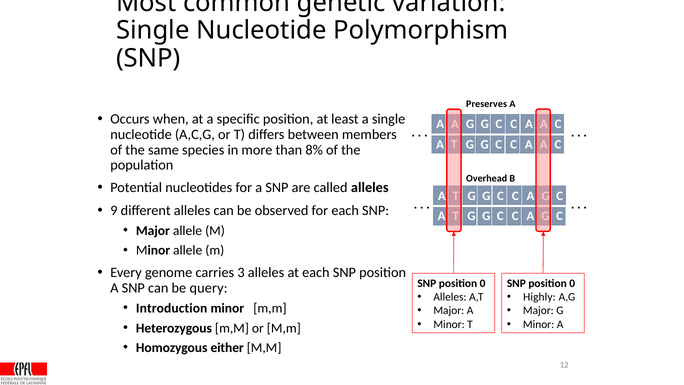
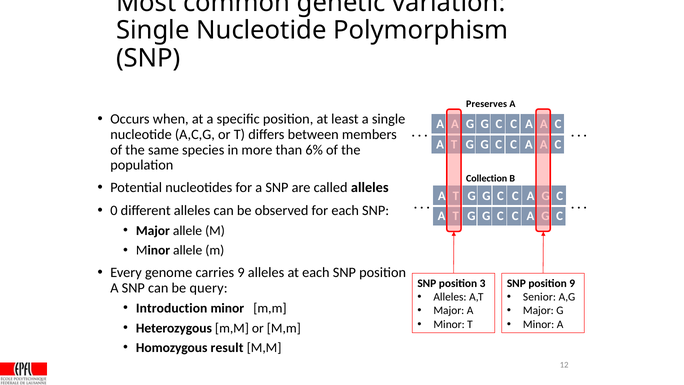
8%: 8% -> 6% (314, 150)
Overhead: Overhead -> Collection (487, 178)
9: 9 -> 0 (114, 210)
carries 3: 3 -> 9 (241, 272)
0: 0 -> 3 (483, 283)
0: 0 -> 9 (572, 283)
Highly: Highly -> Senior (539, 297)
either: either -> result (227, 348)
